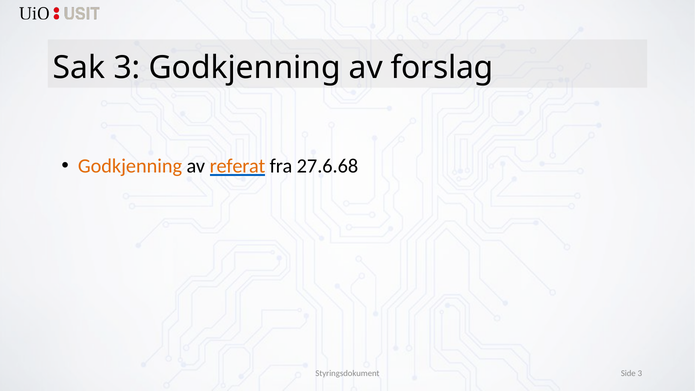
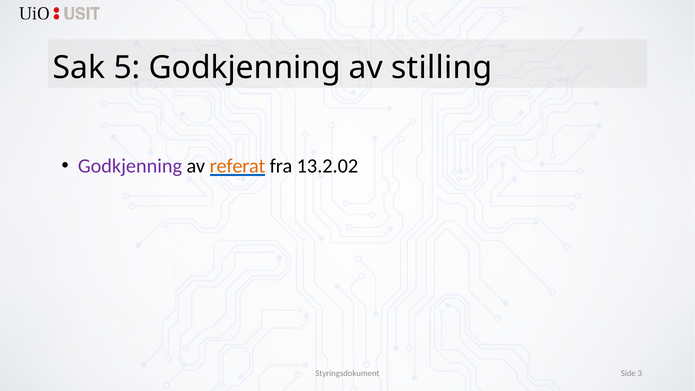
Sak 3: 3 -> 5 (127, 68)
forslag: forslag -> stilling (442, 68)
Godkjenning colour: orange -> purple (130, 166)
27.6.68: 27.6.68 -> 13.2.02 (327, 166)
